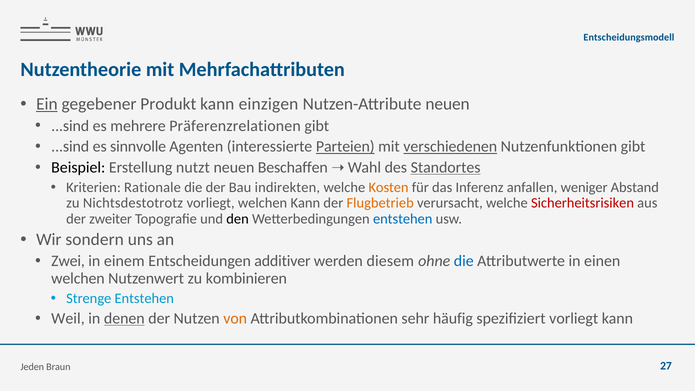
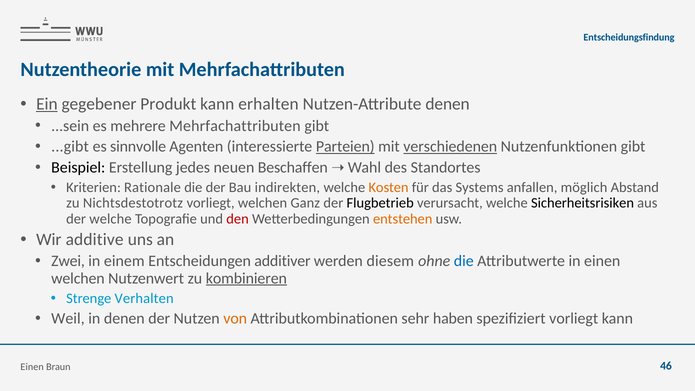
Entscheidungsmodell: Entscheidungsmodell -> Entscheidungsfindung (629, 37)
einzigen: einzigen -> erhalten (269, 104)
Nutzen-Attribute neuen: neuen -> denen (448, 104)
...sind: ...sind -> ...sein (70, 126)
mehrere Präferenzrelationen: Präferenzrelationen -> Mehrfachattributen (235, 126)
...sind: ...sind -> ...gibt (70, 146)
nutzt: nutzt -> jedes (193, 167)
Standortes underline: present -> none (446, 167)
Inferenz: Inferenz -> Systems (480, 187)
weniger: weniger -> möglich (584, 187)
welchen Kann: Kann -> Ganz (305, 203)
Flugbetrieb colour: orange -> black (380, 203)
Sicherheitsrisiken colour: red -> black (583, 203)
der zweiter: zweiter -> welche (110, 218)
den colour: black -> red (238, 218)
entstehen colour: blue -> orange (403, 218)
sondern: sondern -> additive (95, 239)
kombinieren underline: none -> present (246, 278)
Strenge Entstehen: Entstehen -> Verhalten (144, 298)
denen underline: present -> none (124, 318)
häufig: häufig -> haben (453, 318)
Jeden: Jeden -> Einen (32, 366)
27: 27 -> 46 (666, 366)
